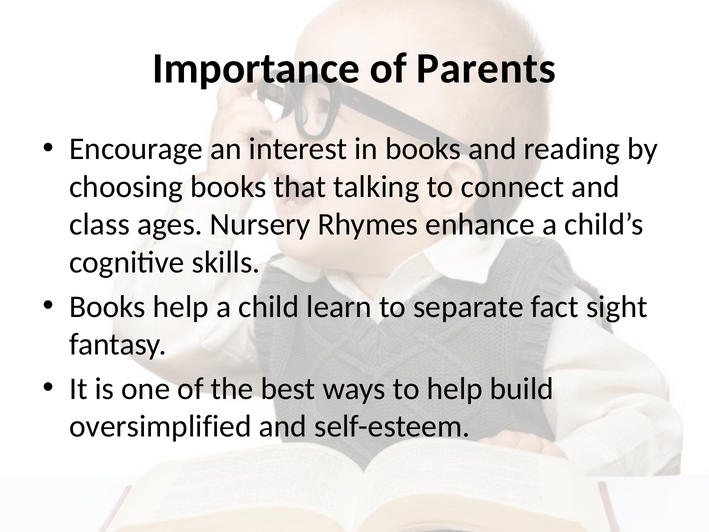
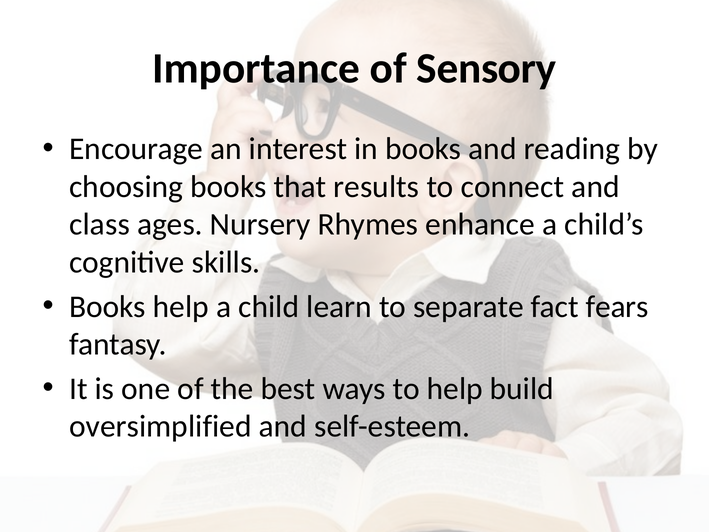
Parents: Parents -> Sensory (486, 69)
talking: talking -> results (376, 187)
sight: sight -> fears (617, 306)
